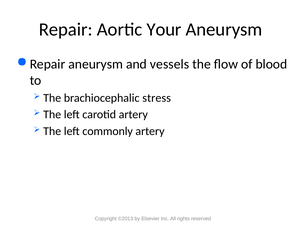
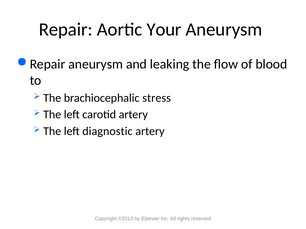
vessels: vessels -> leaking (170, 64)
commonly: commonly -> diagnostic (107, 131)
